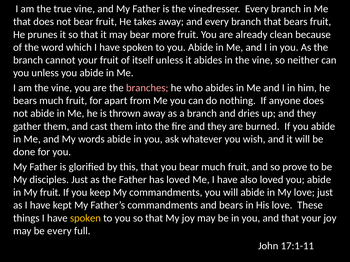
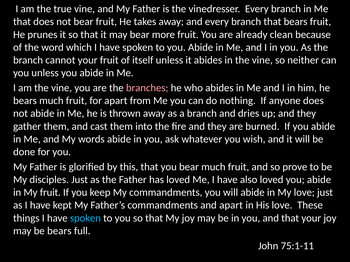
and bears: bears -> apart (231, 206)
spoken colour: yellow -> light blue (85, 218)
be every: every -> bears (59, 231)
17:1-11: 17:1-11 -> 75:1-11 (297, 246)
